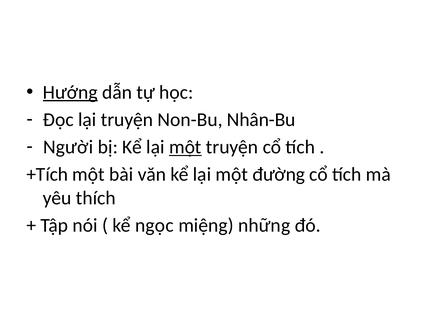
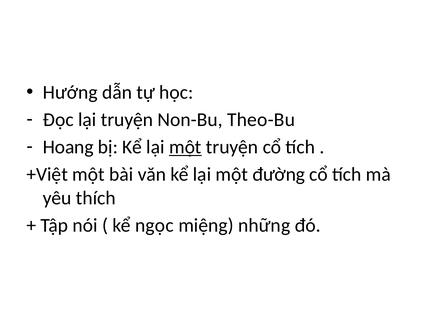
Hướng underline: present -> none (70, 92)
Nhân-Bu: Nhân-Bu -> Theo-Bu (261, 120)
Người: Người -> Hoang (68, 147)
+Tích: +Tích -> +Việt (47, 174)
